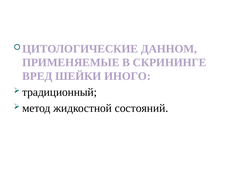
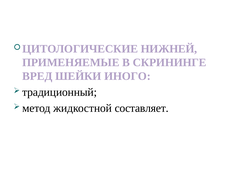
ДАННОМ: ДАННОМ -> НИЖНЕЙ (169, 49)
состояний: состояний -> составляет (142, 108)
